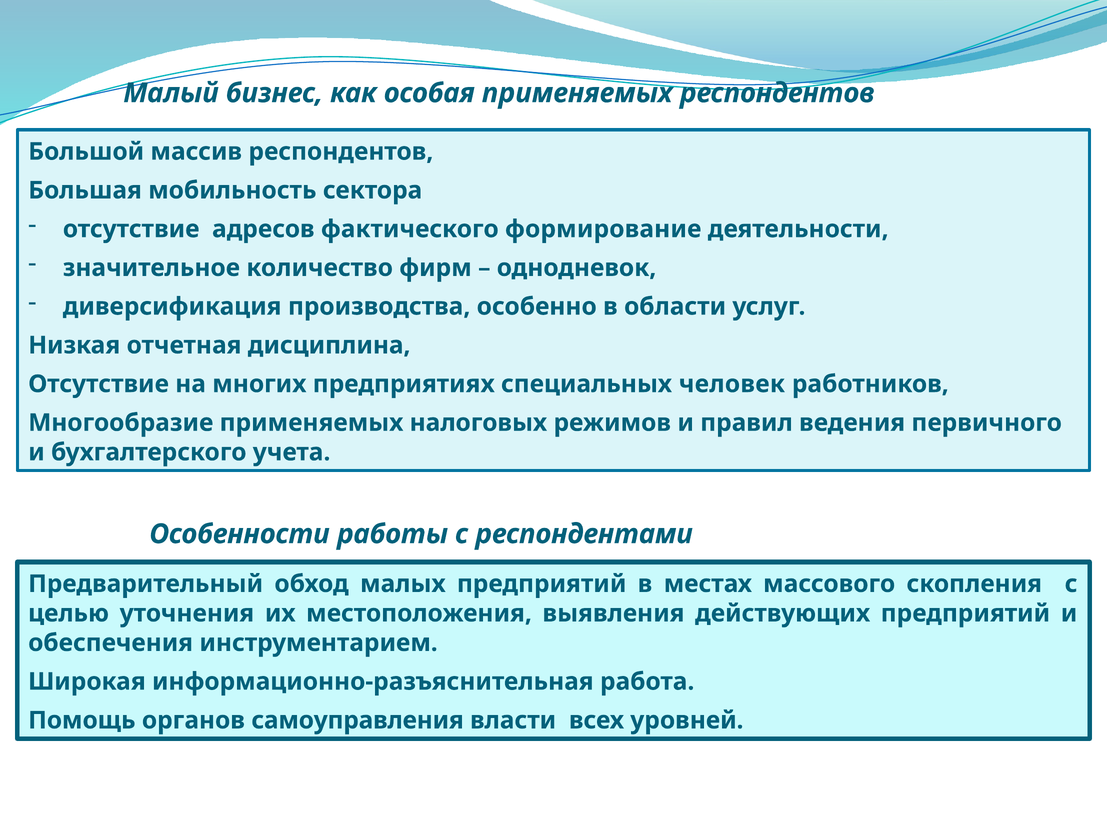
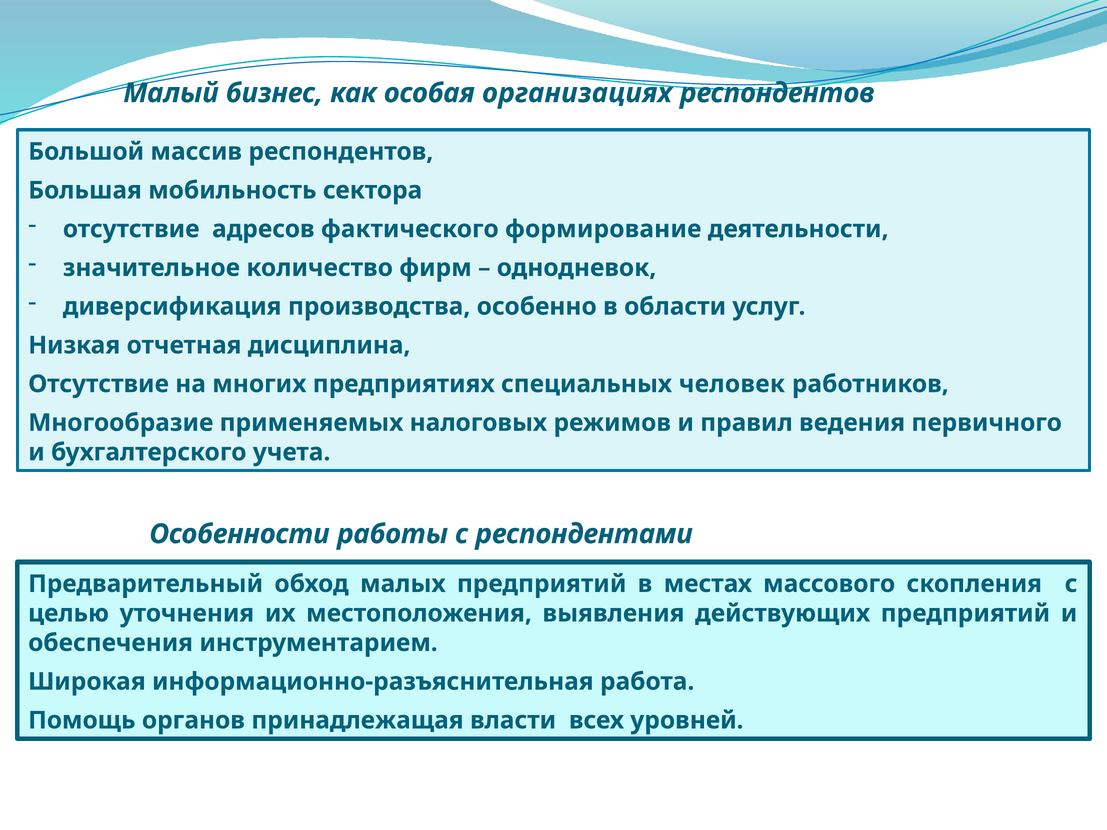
особая применяемых: применяемых -> организациях (577, 93)
самоуправления: самоуправления -> принадлежащая (357, 721)
